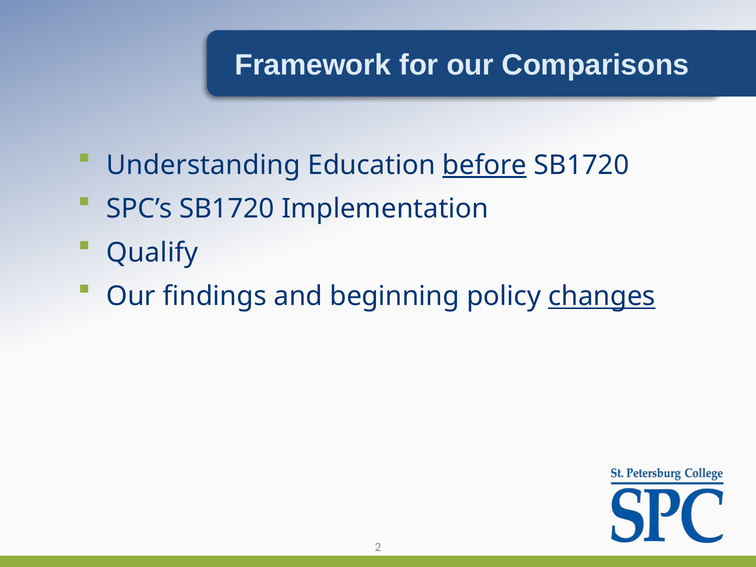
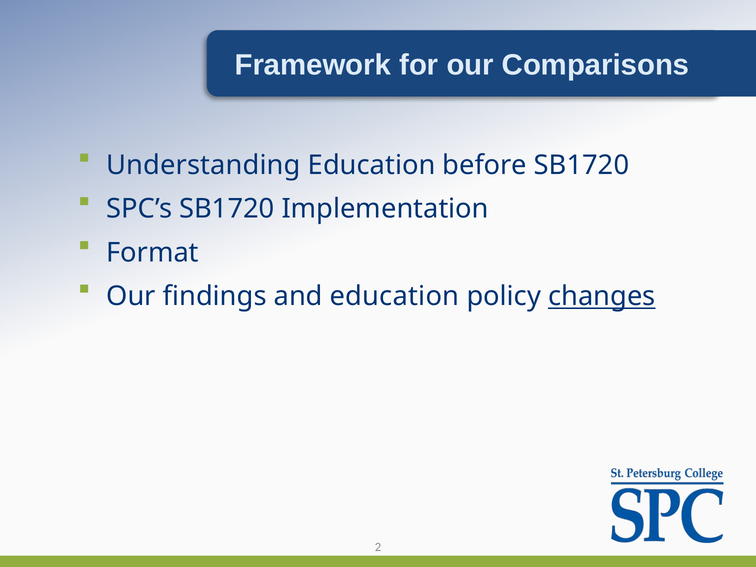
before underline: present -> none (485, 165)
Qualify: Qualify -> Format (152, 253)
and beginning: beginning -> education (395, 296)
